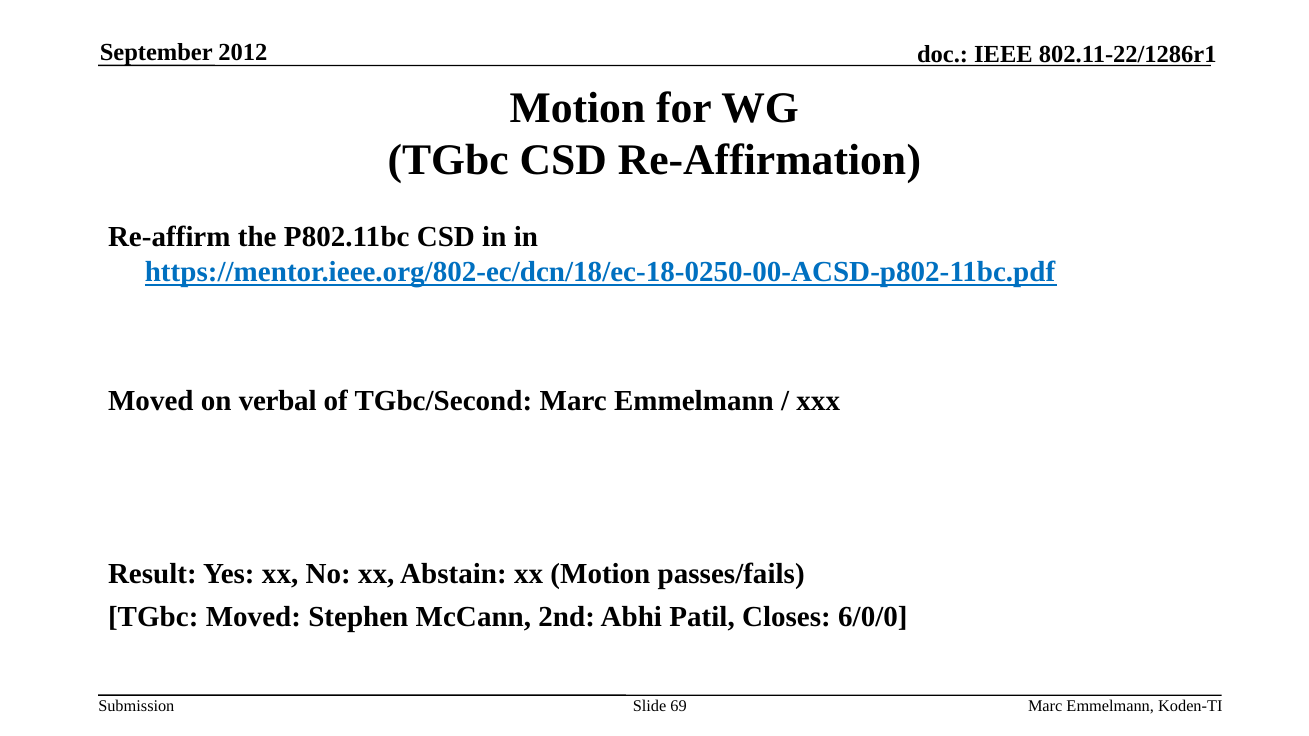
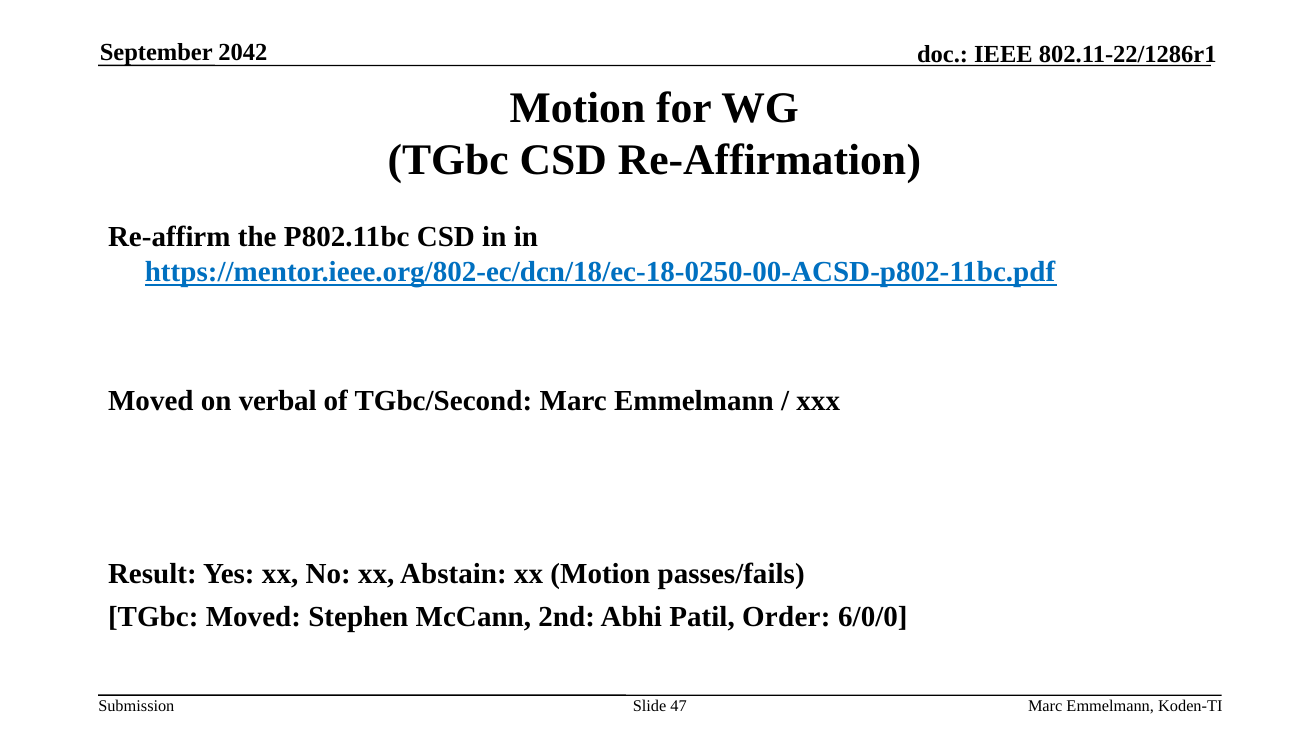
2012: 2012 -> 2042 (243, 52)
Closes: Closes -> Order (786, 617)
69: 69 -> 47 (679, 706)
